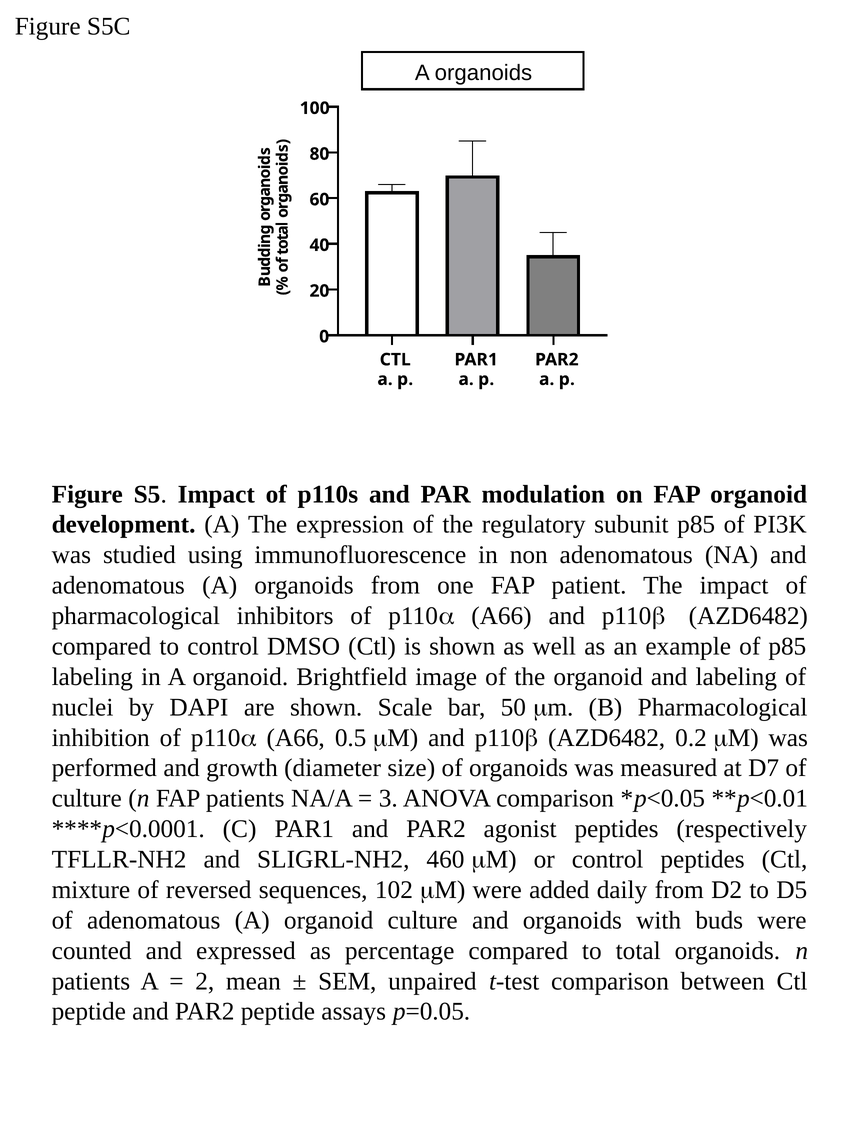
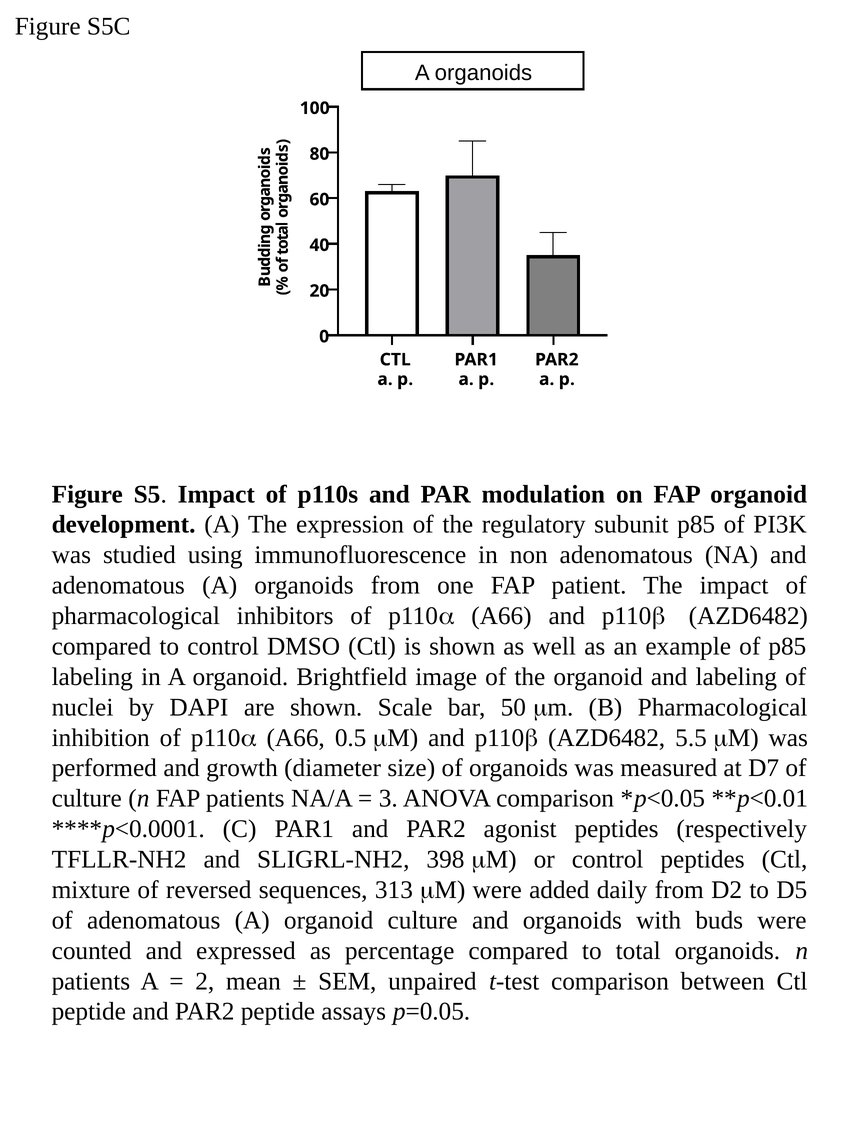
0.2: 0.2 -> 5.5 (691, 737)
460: 460 -> 398 (445, 859)
102: 102 -> 313 (394, 889)
